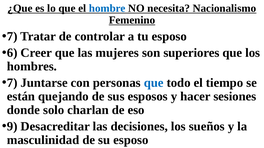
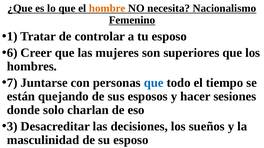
hombre colour: blue -> orange (107, 8)
7: 7 -> 1 (12, 36)
9: 9 -> 3 (12, 127)
